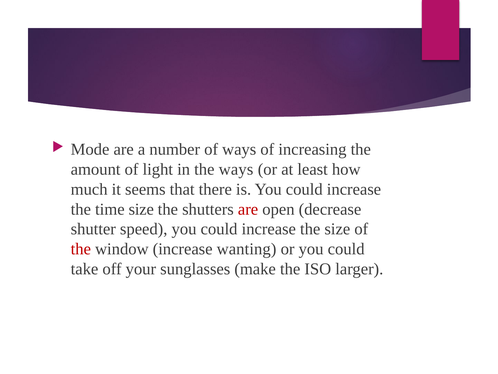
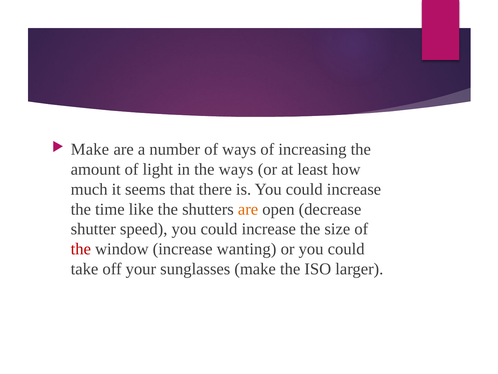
Mode: Mode -> Make (90, 149)
time size: size -> like (141, 209)
are colour: red -> orange (248, 209)
